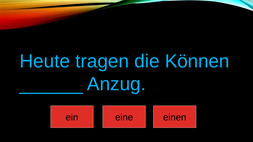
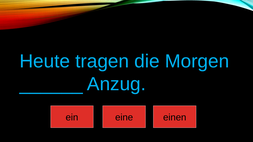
Können: Können -> Morgen (197, 61)
